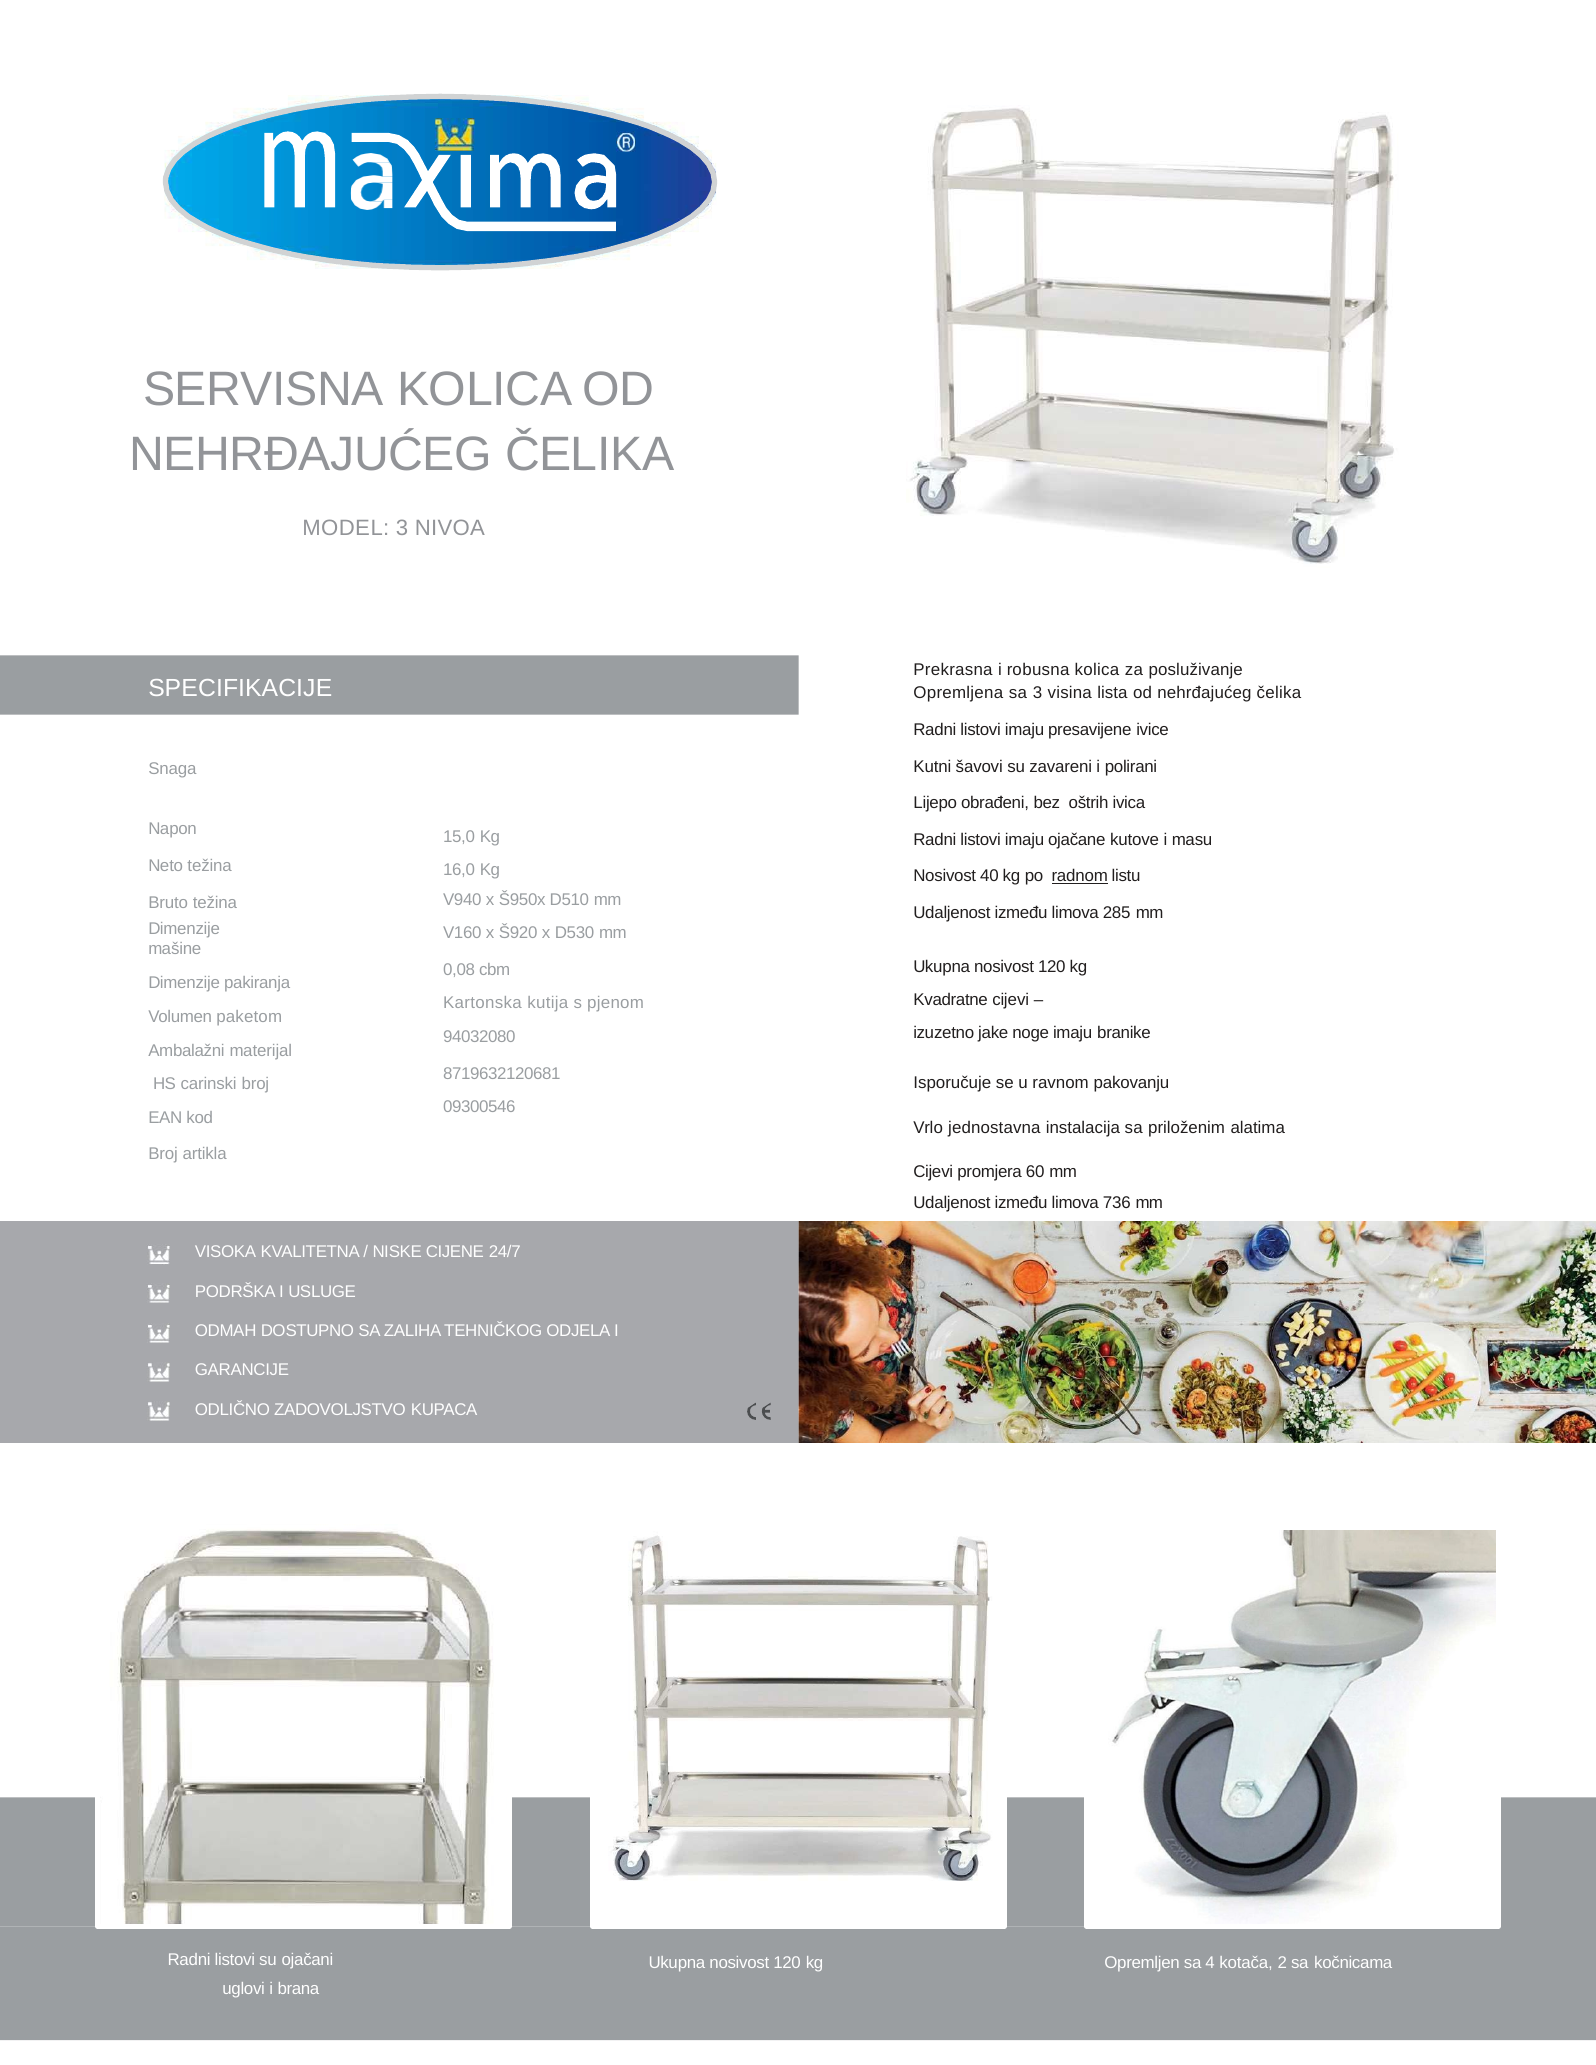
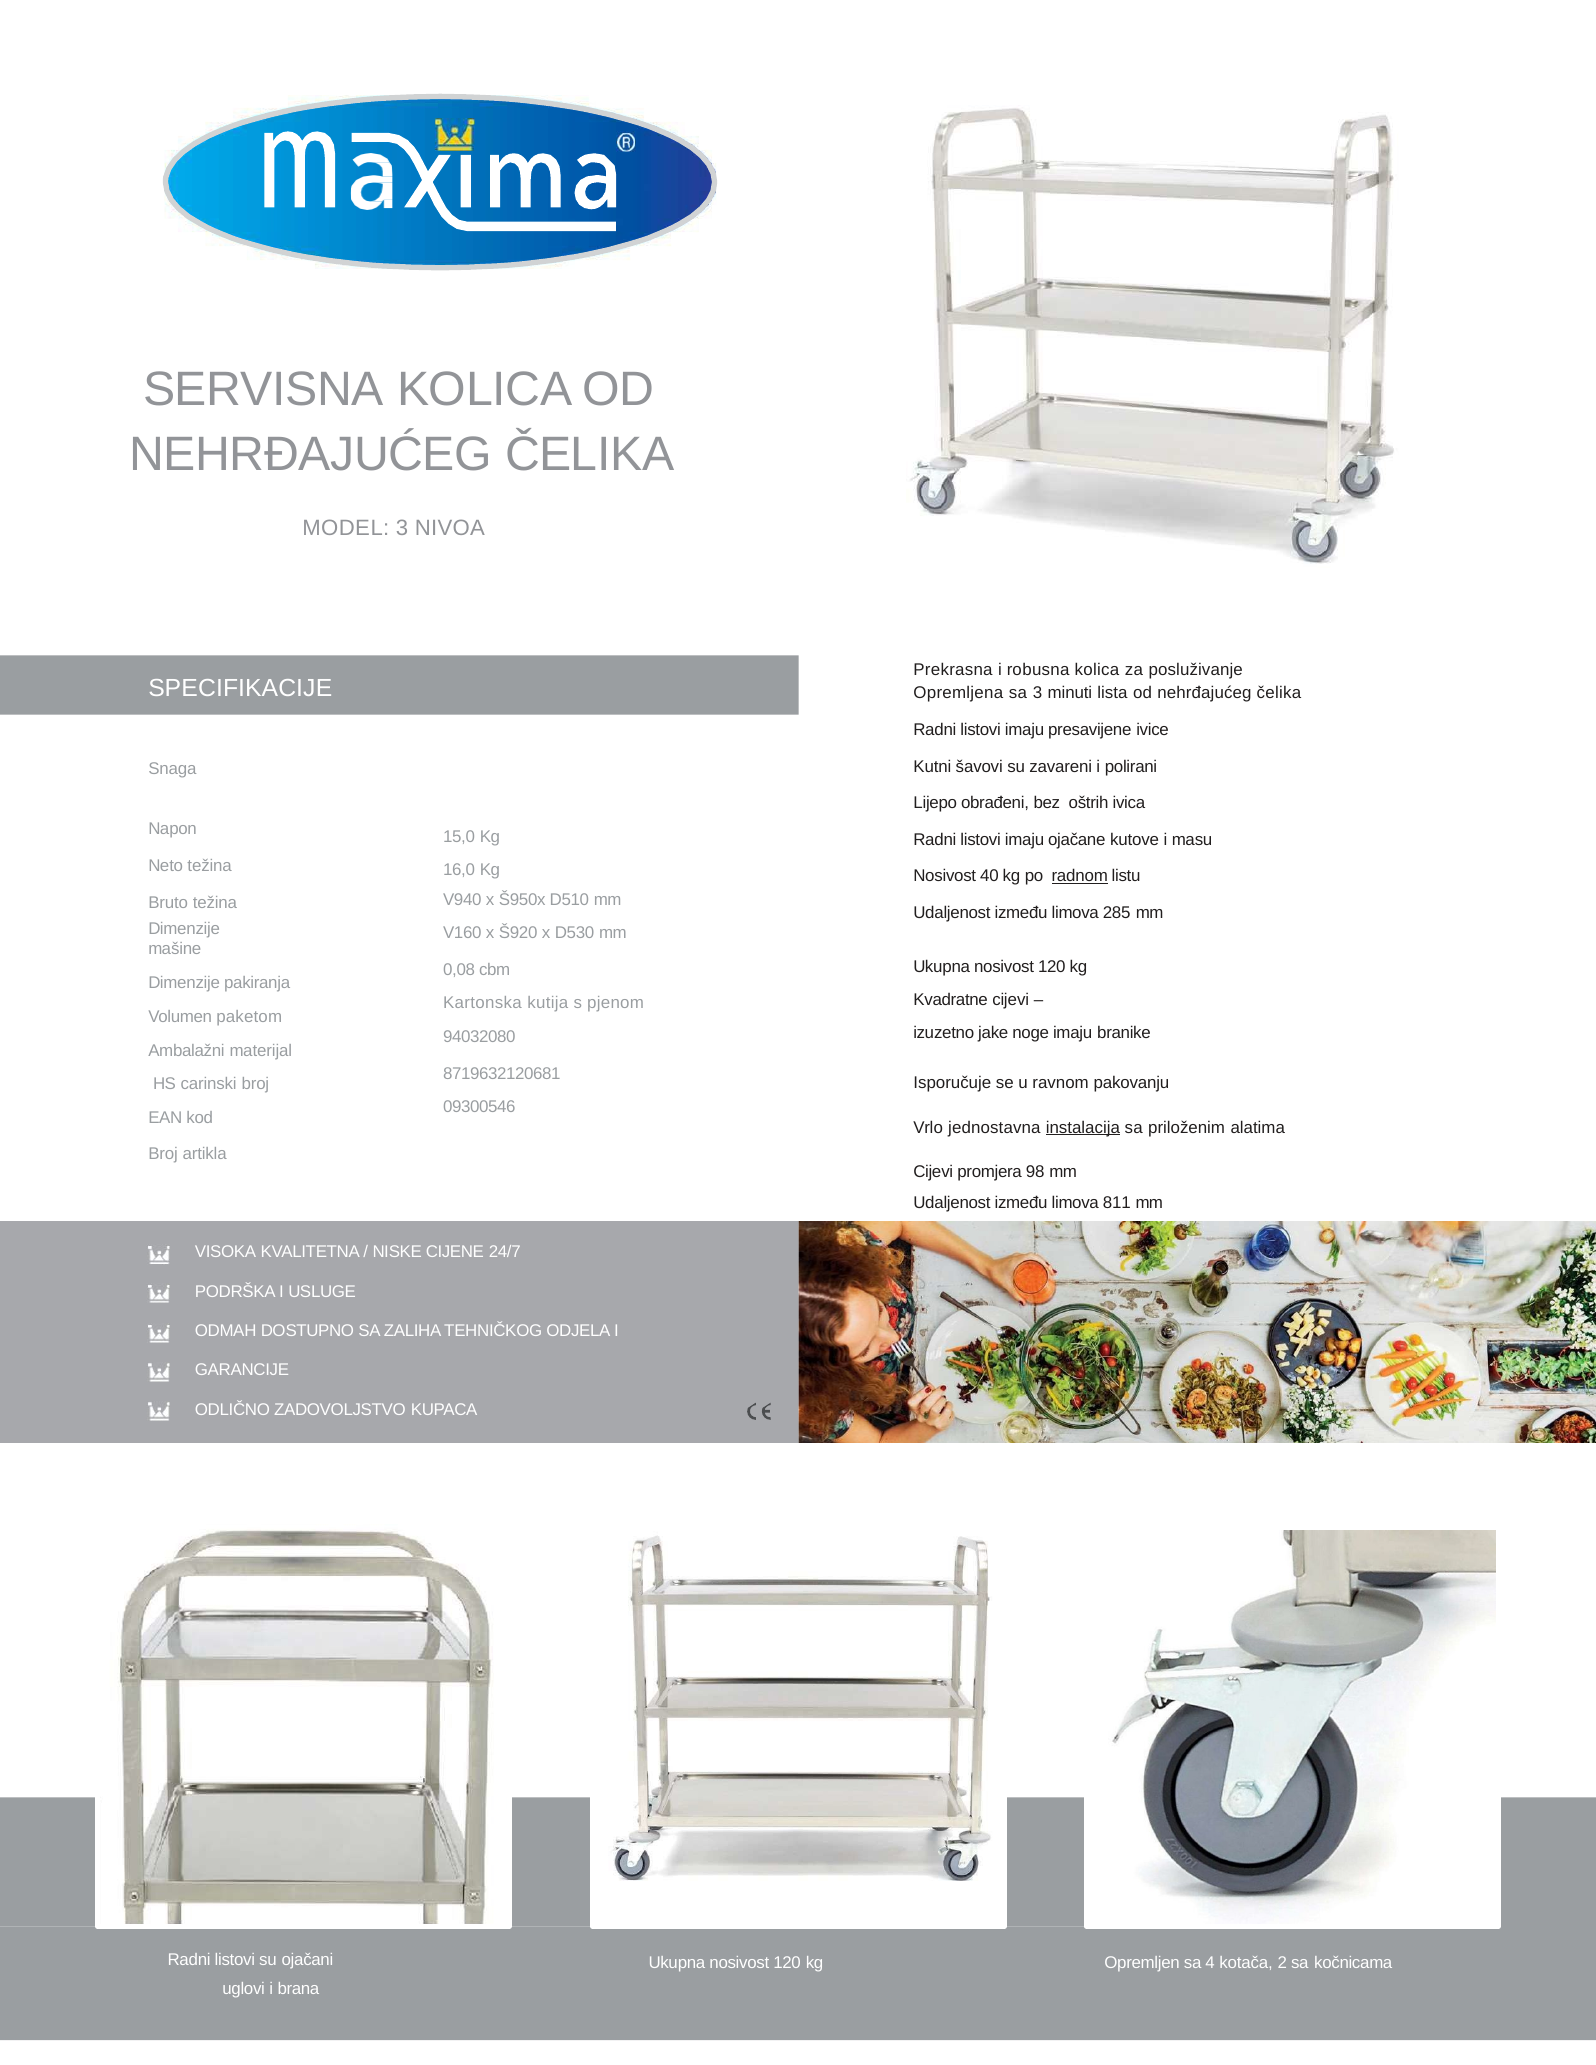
visina: visina -> minuti (1070, 693)
instalacija underline: none -> present (1083, 1128)
60: 60 -> 98 (1035, 1172)
736: 736 -> 811 (1117, 1203)
